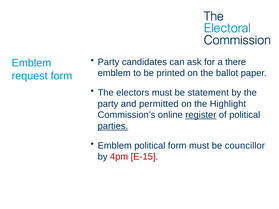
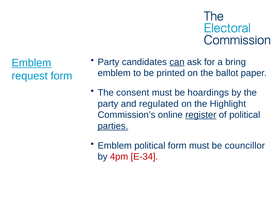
can underline: none -> present (177, 62)
there: there -> bring (236, 62)
Emblem underline: none -> present (31, 63)
electors: electors -> consent (133, 93)
statement: statement -> hoardings (208, 93)
permitted: permitted -> regulated (159, 104)
E-15: E-15 -> E-34 (144, 157)
